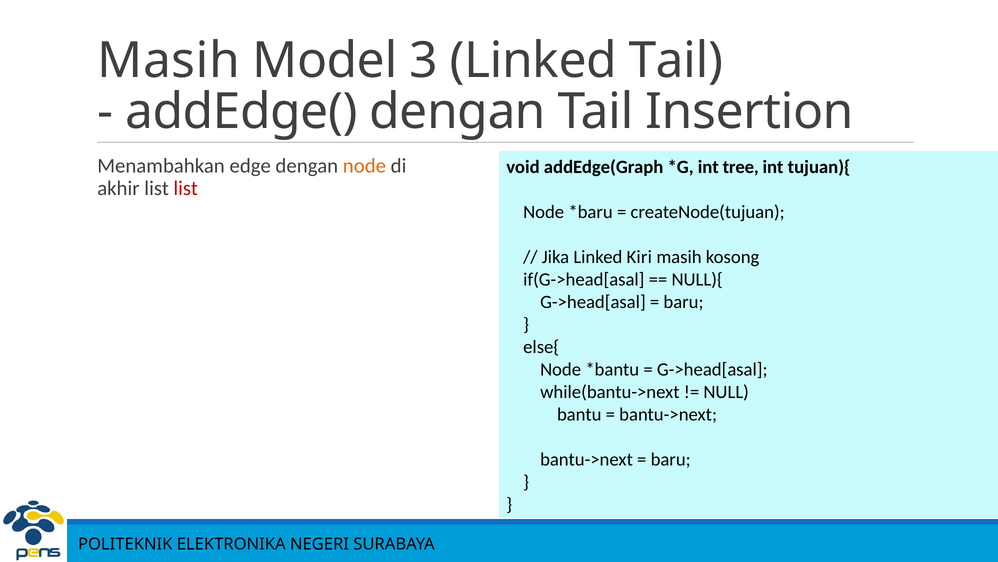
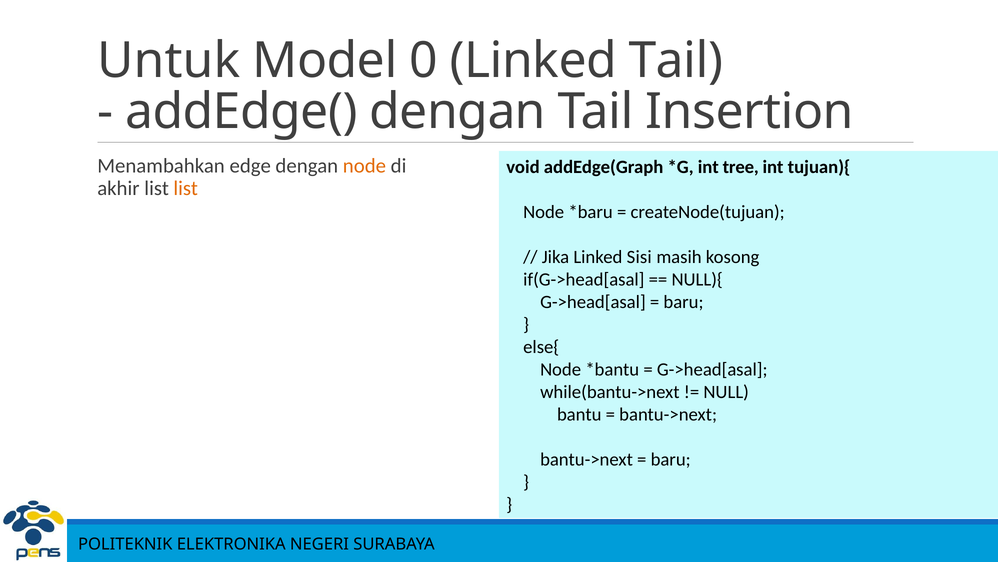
Masih: Masih -> Untuk (169, 61)
3: 3 -> 0 (424, 61)
list colour: red -> orange (186, 188)
Kiri: Kiri -> Sisi (639, 257)
